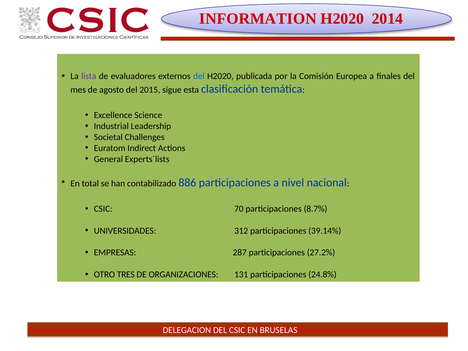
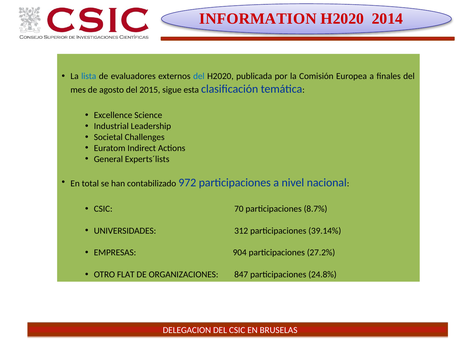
lista colour: purple -> blue (89, 76)
886: 886 -> 972 (187, 183)
287: 287 -> 904 (240, 253)
TRES: TRES -> FLAT (126, 274)
131: 131 -> 847 (241, 274)
